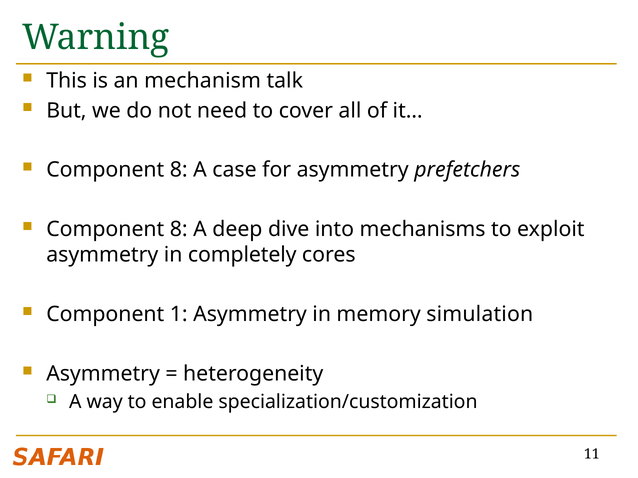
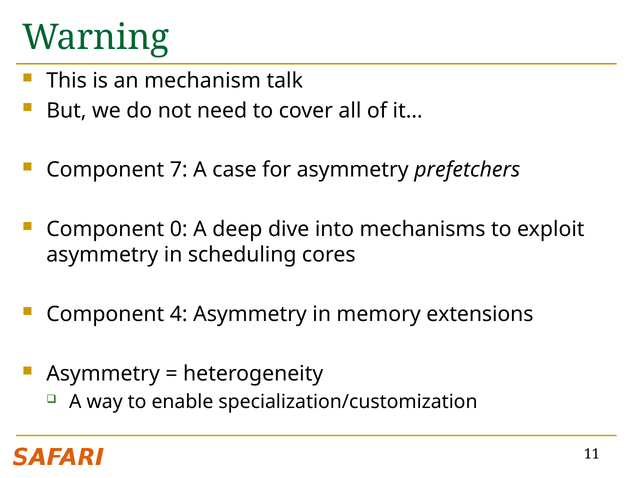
8: 8 -> 7 (179, 170)
8: 8 -> 0 (179, 230)
completely: completely -> scheduling (242, 255)
1: 1 -> 4 (179, 315)
simulation: simulation -> extensions (480, 315)
